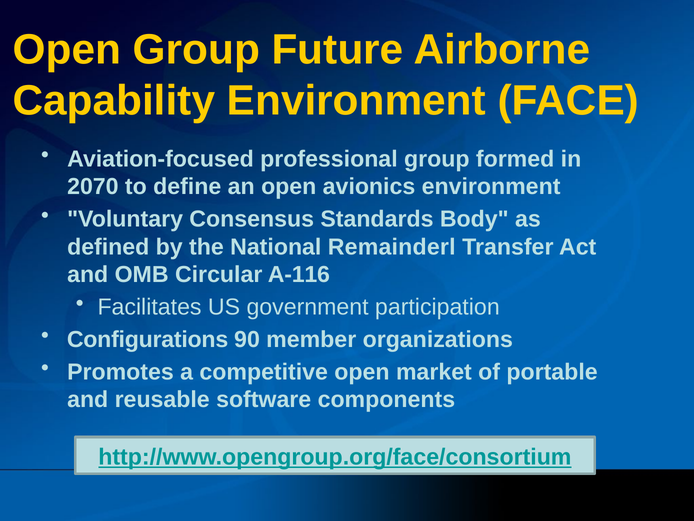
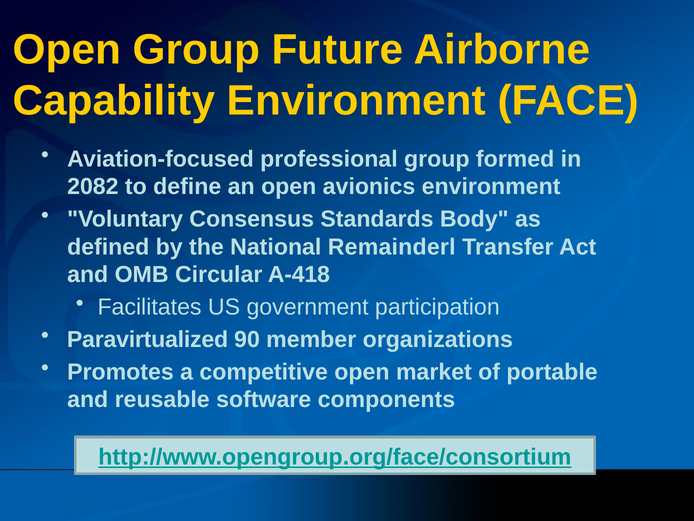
2070: 2070 -> 2082 (93, 187)
A-116: A-116 -> A-418 (299, 274)
Configurations: Configurations -> Paravirtualized (148, 339)
